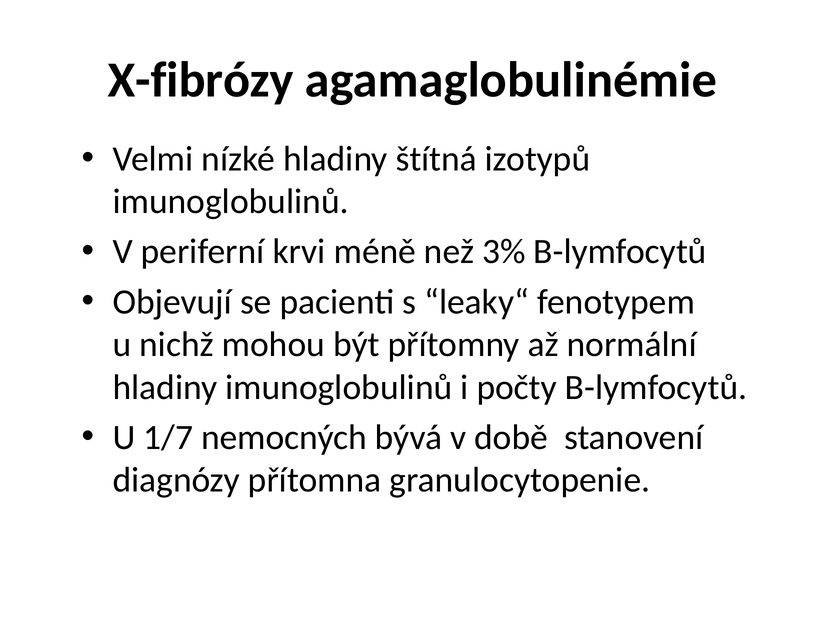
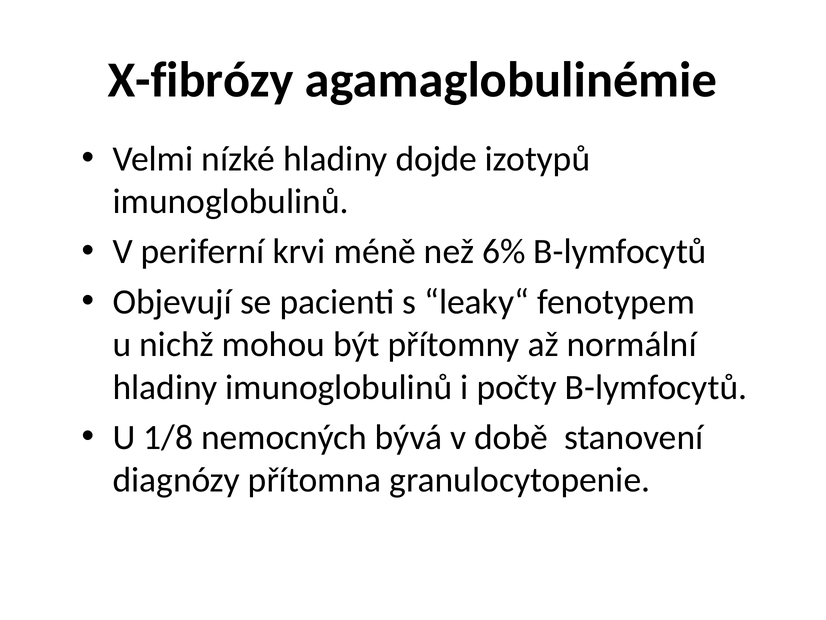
štítná: štítná -> dojde (436, 159)
3%: 3% -> 6% (504, 252)
1/7: 1/7 -> 1/8 (168, 437)
